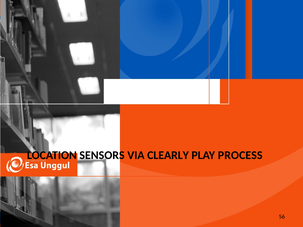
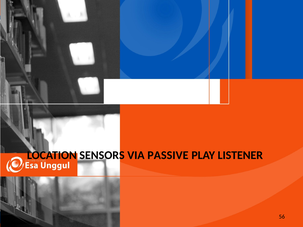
CLEARLY: CLEARLY -> PASSIVE (168, 155)
PROCESS: PROCESS -> LISTENER (240, 155)
